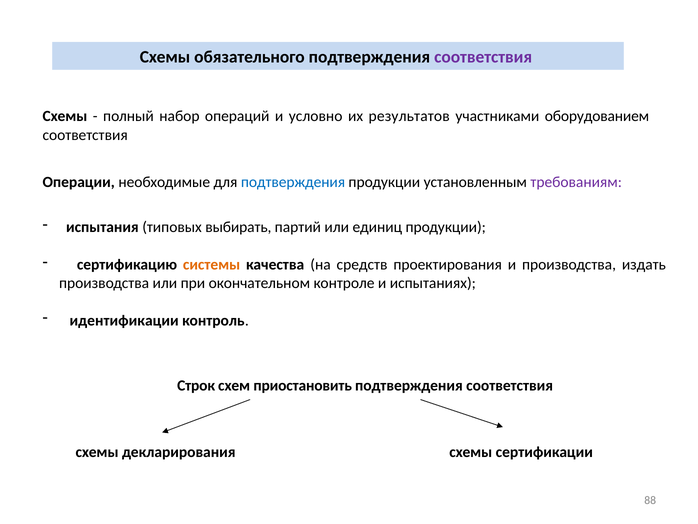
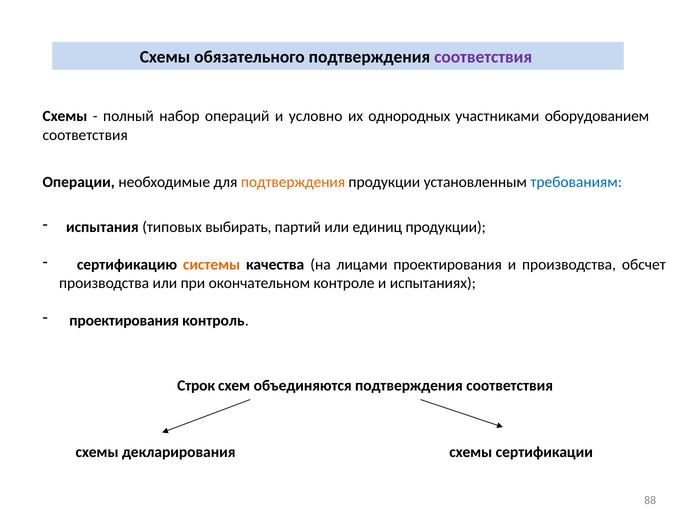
результатов: результатов -> однородных (409, 116)
подтверждения colour: blue -> orange (293, 182)
требованиям colour: purple -> blue (576, 182)
средств: средств -> лицами (362, 264)
издать: издать -> обсчет (644, 264)
идентификации: идентификации -> проектирования (124, 320)
приостановить: приостановить -> объединяются (303, 385)
